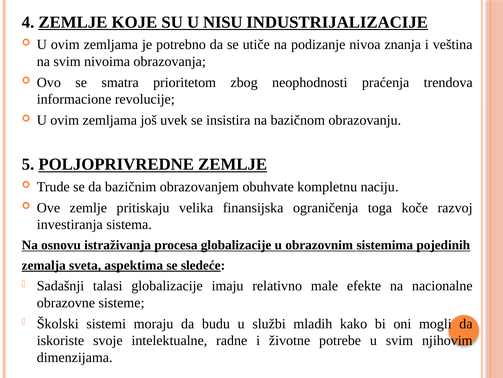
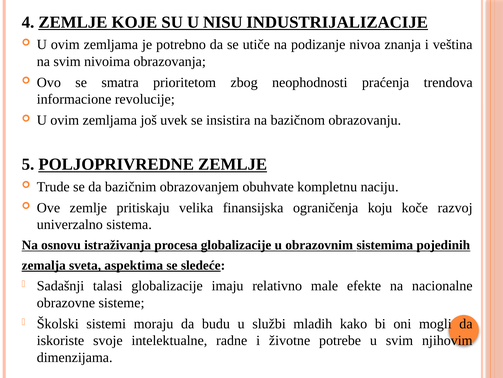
toga: toga -> koju (380, 207)
investiranja: investiranja -> univerzalno (70, 224)
